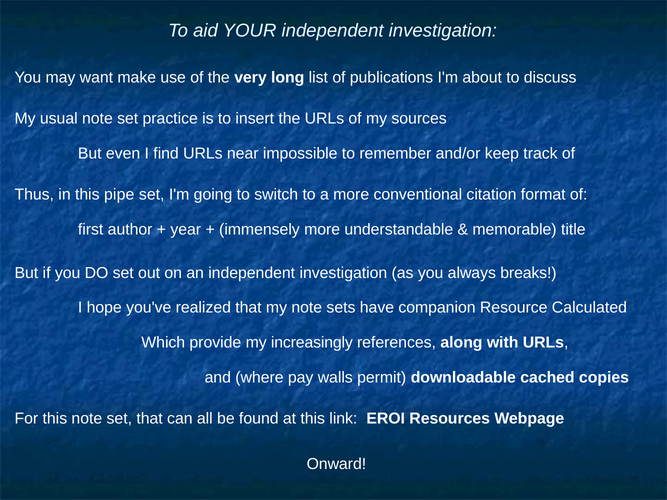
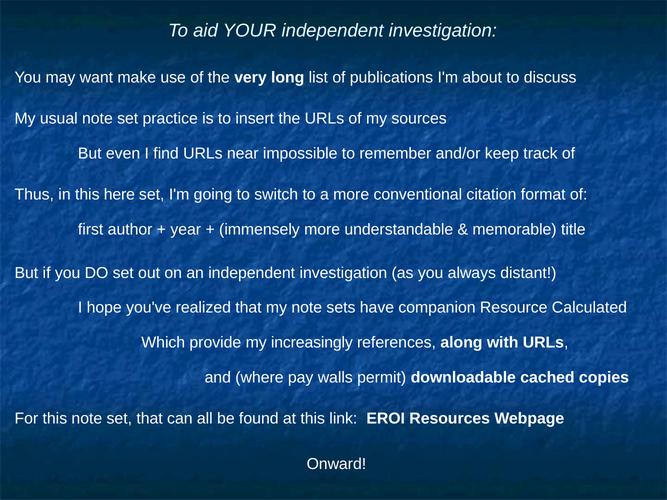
pipe: pipe -> here (119, 195)
breaks: breaks -> distant (528, 273)
